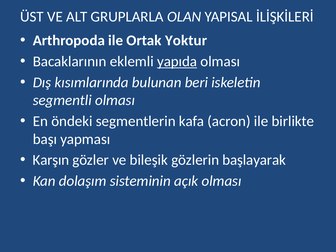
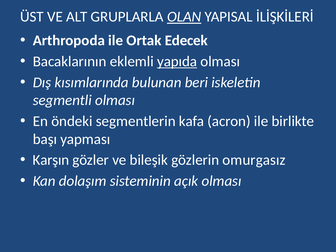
OLAN underline: none -> present (184, 17)
Yoktur: Yoktur -> Edecek (186, 41)
başlayarak: başlayarak -> omurgasız (254, 160)
